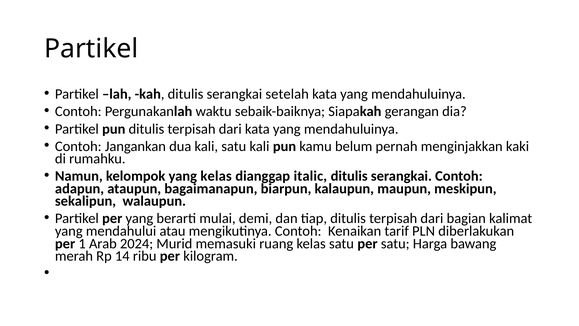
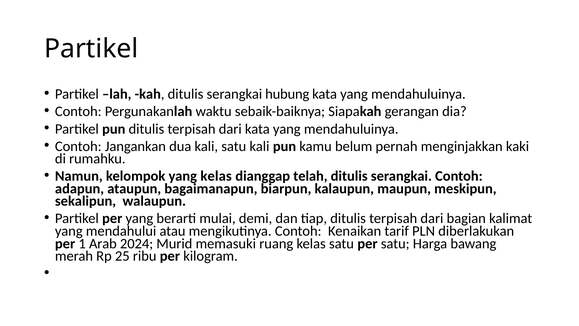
setelah: setelah -> hubung (287, 94)
italic: italic -> telah (310, 176)
14: 14 -> 25 (122, 256)
